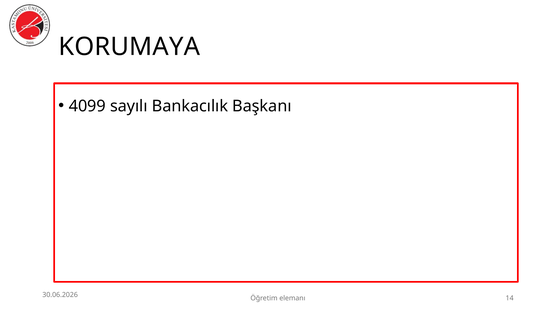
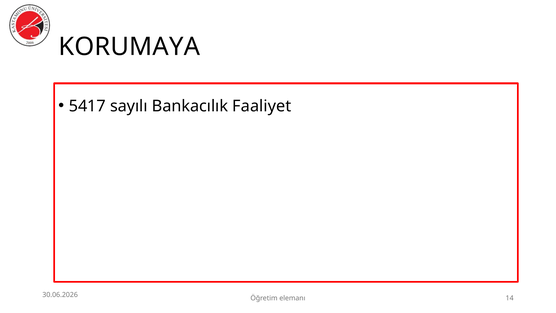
4099: 4099 -> 5417 (87, 106)
Başkanı: Başkanı -> Faaliyet (262, 106)
